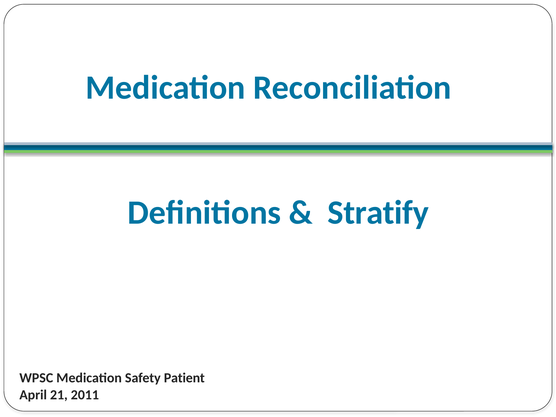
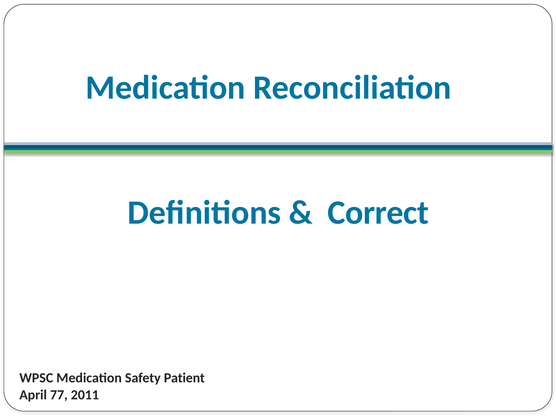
Stratify: Stratify -> Correct (378, 213)
21: 21 -> 77 (59, 395)
